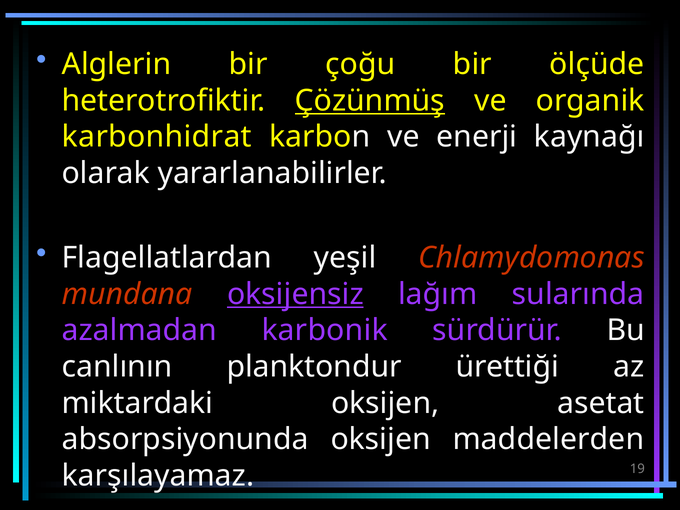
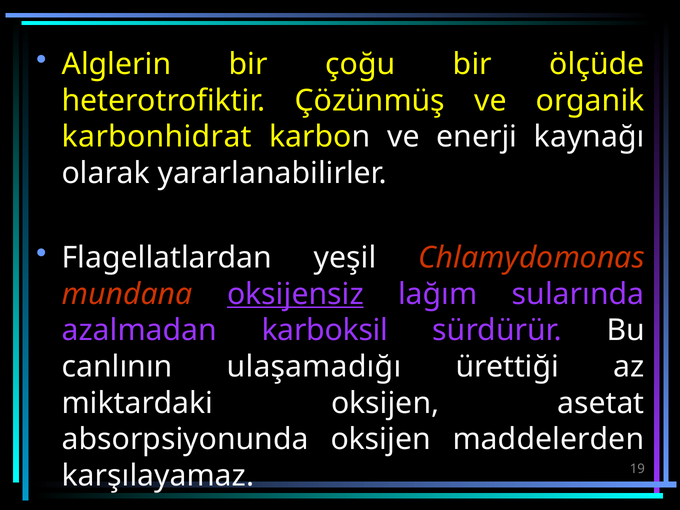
Çözünmüş underline: present -> none (370, 101)
karbonik: karbonik -> karboksil (325, 330)
planktondur: planktondur -> ulaşamadığı (314, 367)
